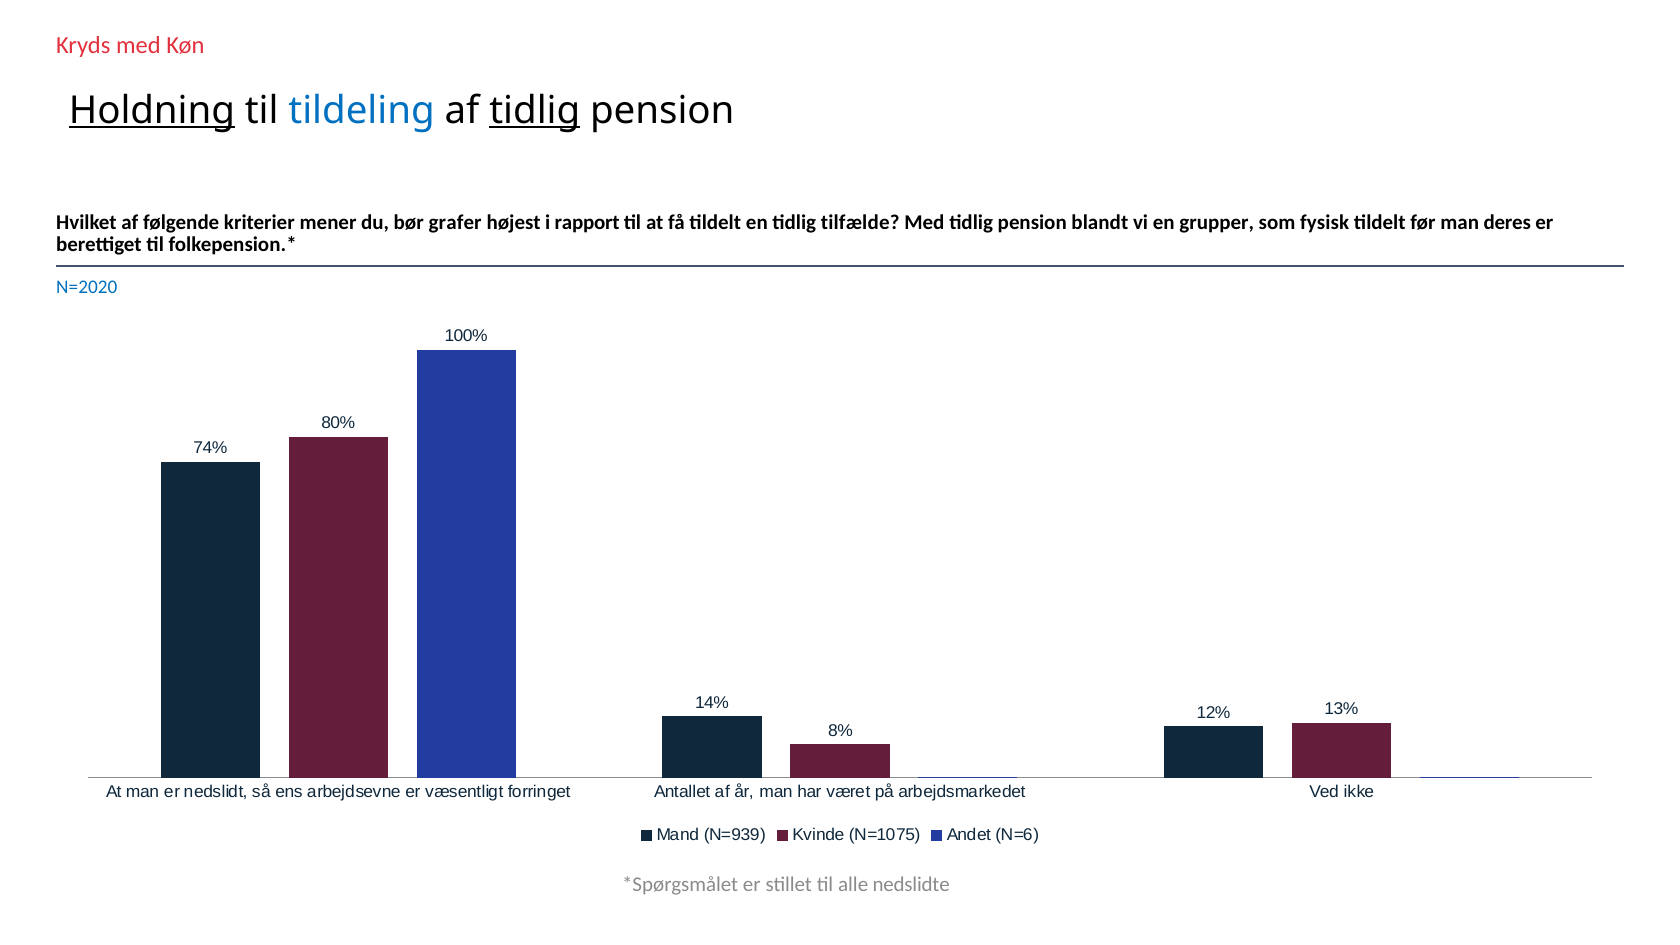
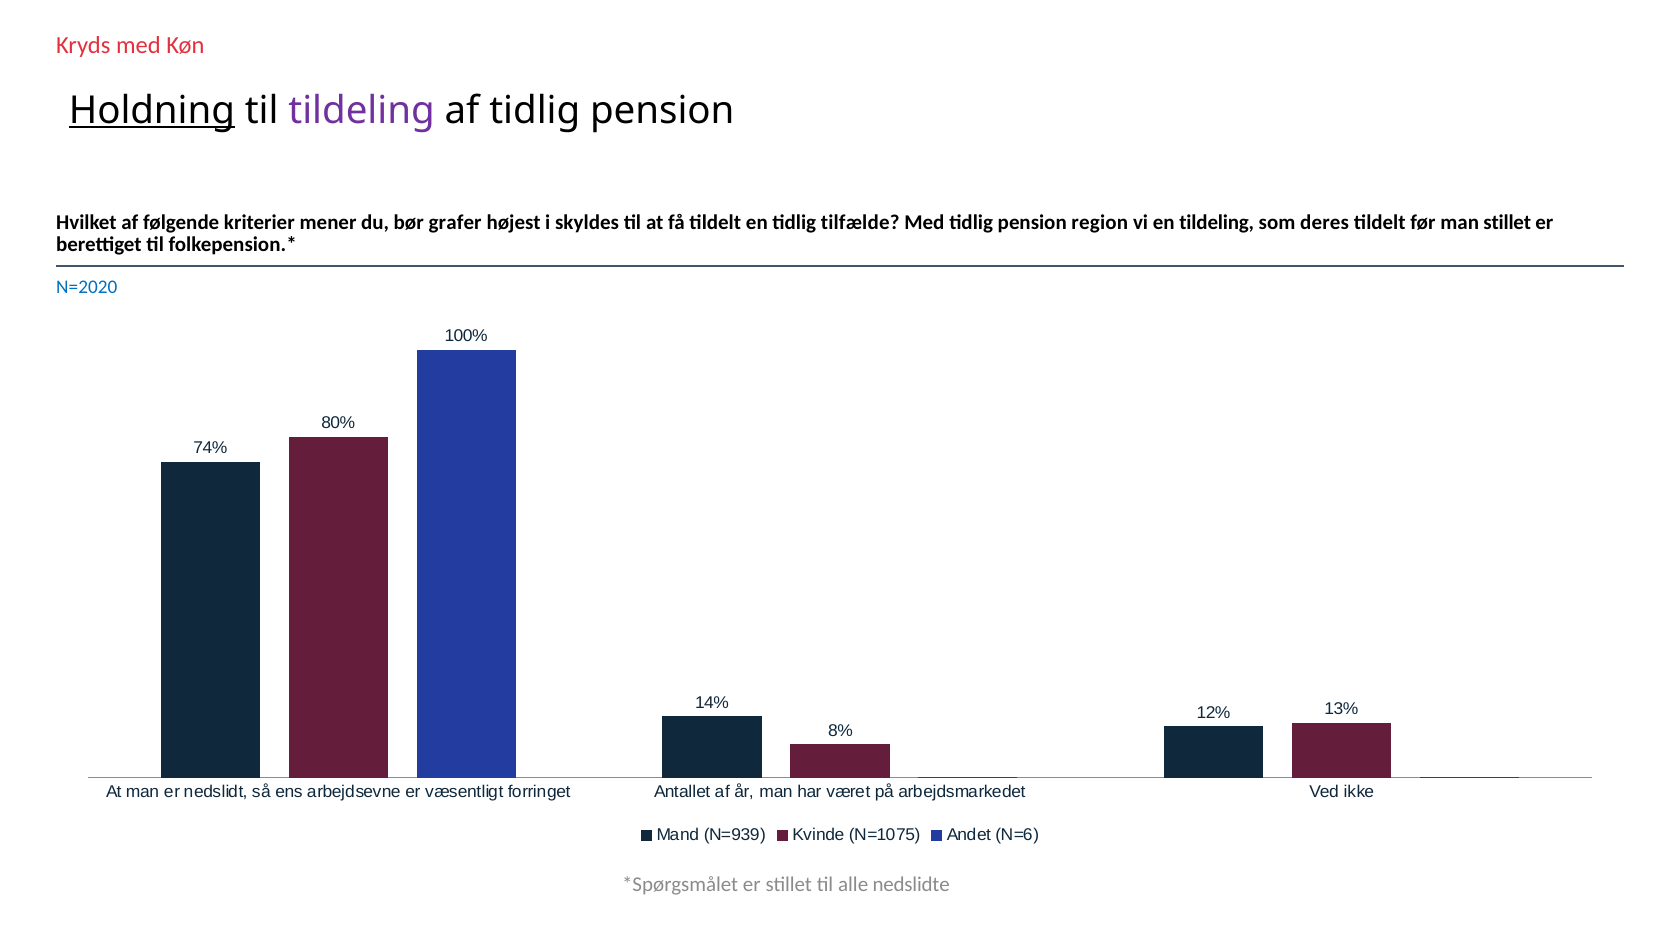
tildeling colour: blue -> purple (362, 110)
tidlig underline: present -> none (535, 110)
rapport: rapport -> skyldes (587, 222)
blandt: blandt -> region (1100, 222)
en grupper: grupper -> tildeling (1217, 222)
fysisk: fysisk -> deres (1325, 222)
man deres: deres -> stillet (1507, 222)
